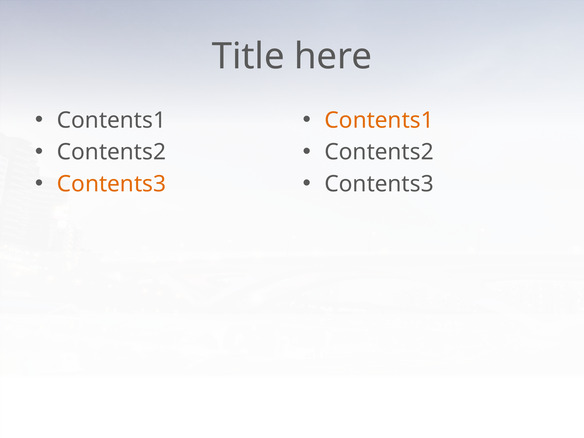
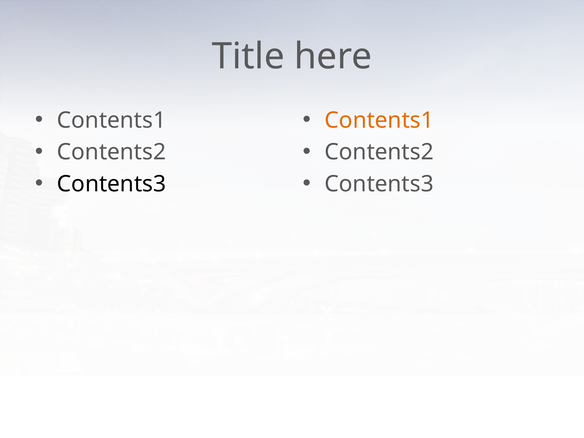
Contents3 colour: orange -> black (111, 184)
